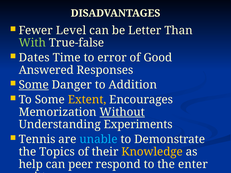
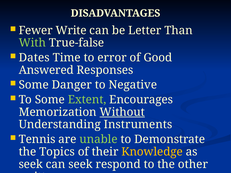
Level: Level -> Write (71, 30)
Some underline: present -> none (34, 85)
Addition: Addition -> Negative (133, 85)
Extent colour: yellow -> light green (87, 100)
Experiments: Experiments -> Instruments (138, 125)
unable colour: light blue -> light green (98, 139)
help: help -> seek (31, 164)
can peer: peer -> seek (80, 164)
enter: enter -> other (193, 164)
